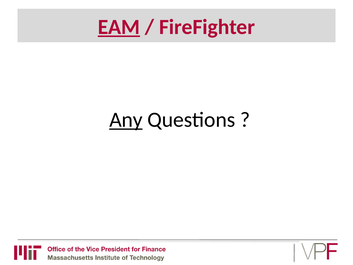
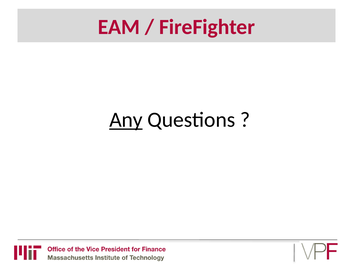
EAM underline: present -> none (119, 27)
